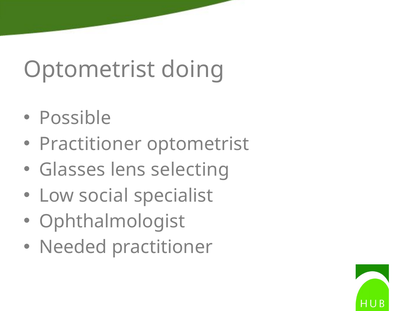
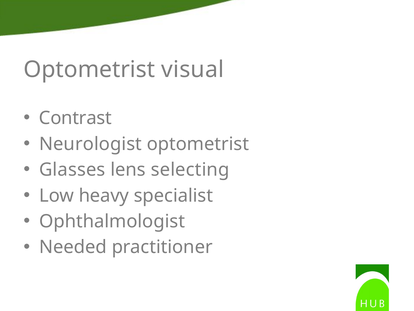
doing: doing -> visual (193, 70)
Possible: Possible -> Contrast (75, 118)
Practitioner: Practitioner -> Neurologist (90, 144)
social: social -> heavy (104, 195)
